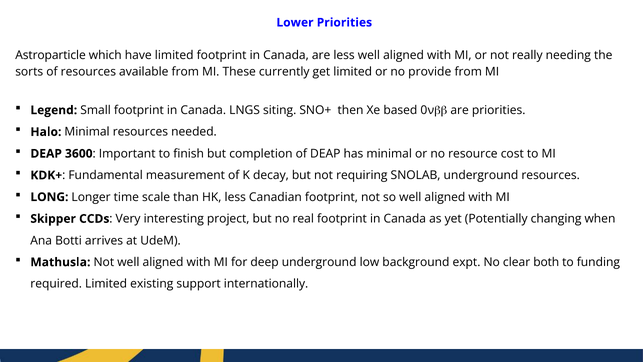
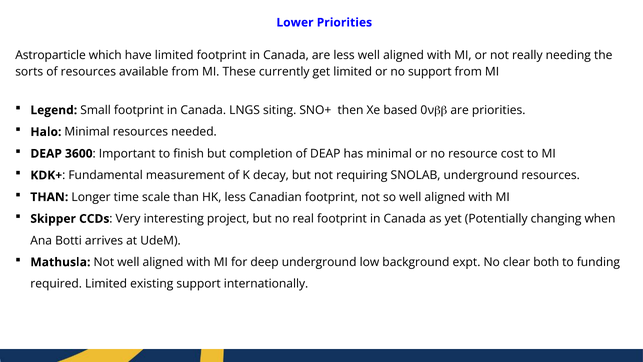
no provide: provide -> support (430, 72)
LONG: LONG -> THAN (49, 197)
